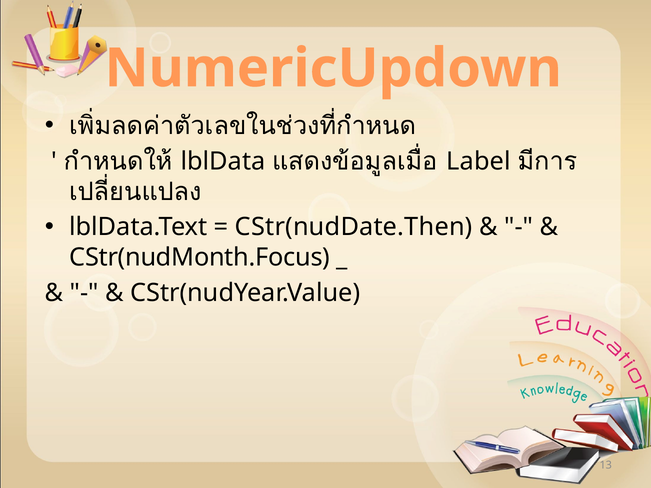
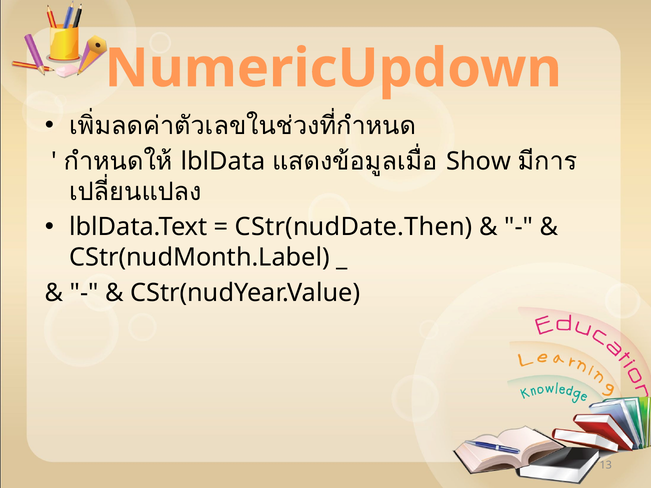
Label: Label -> Show (479, 161)
CStr(nudMonth.Focus: CStr(nudMonth.Focus -> CStr(nudMonth.Label (200, 258)
